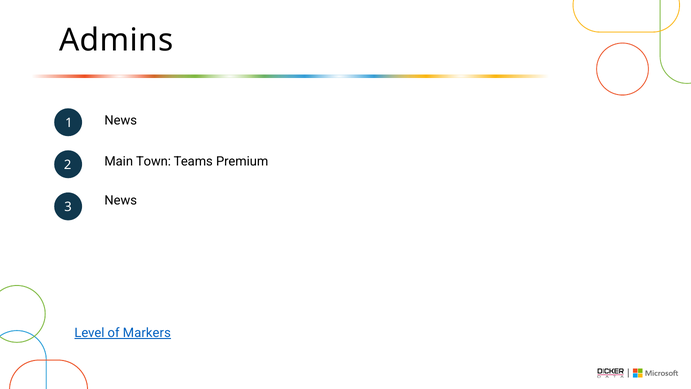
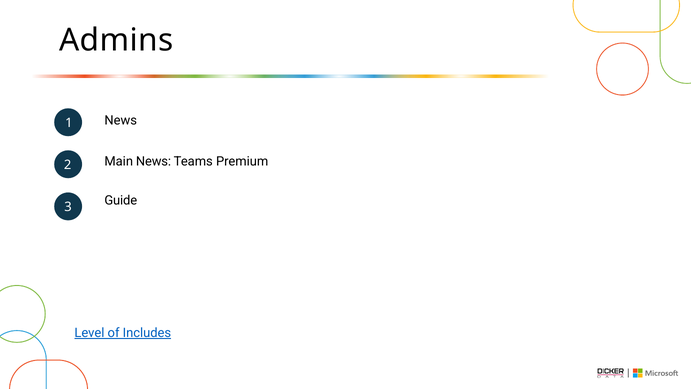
Main Town: Town -> News (153, 161)
News: News -> Guide (121, 200)
Markers: Markers -> Includes (147, 333)
